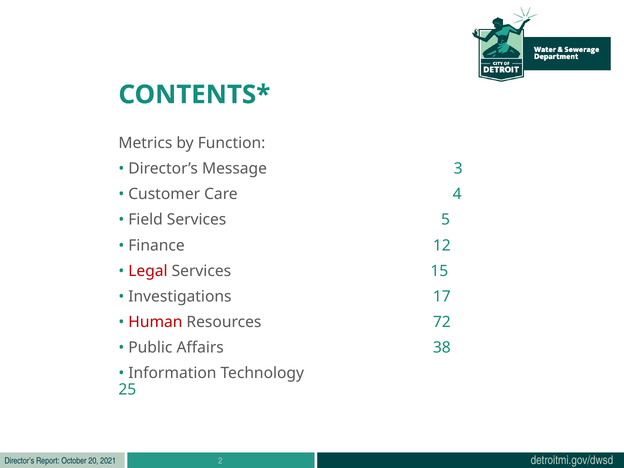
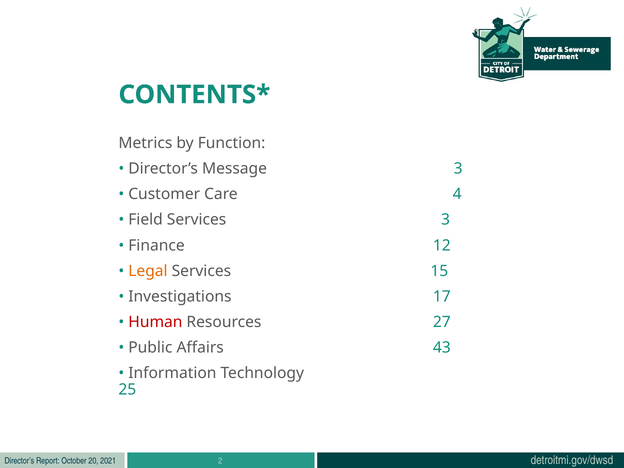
Services 5: 5 -> 3 (446, 220)
Legal colour: red -> orange (148, 271)
72: 72 -> 27 (442, 322)
38: 38 -> 43 (442, 347)
